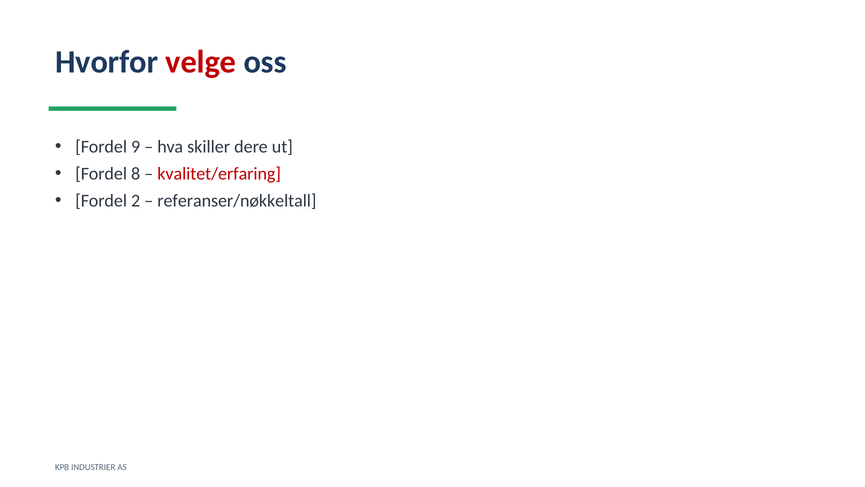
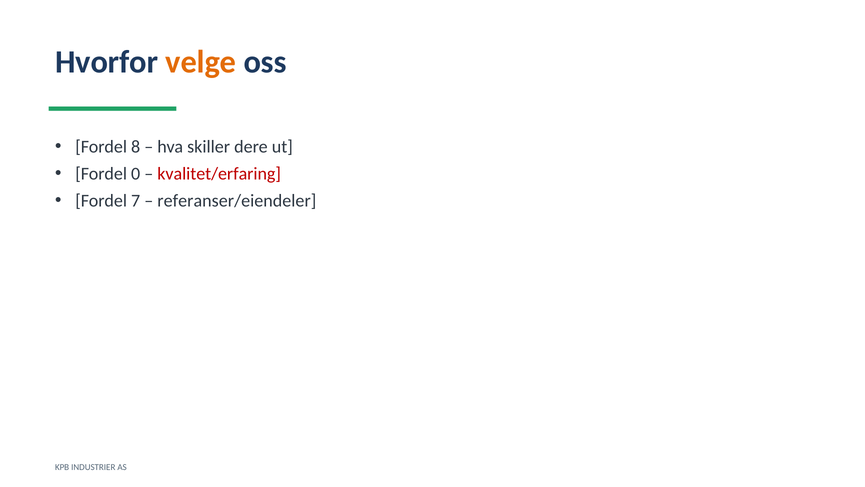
velge colour: red -> orange (201, 62)
9: 9 -> 8 (136, 147)
8: 8 -> 0 (136, 174)
2: 2 -> 7 (136, 201)
referanser/nøkkeltall: referanser/nøkkeltall -> referanser/eiendeler (237, 201)
